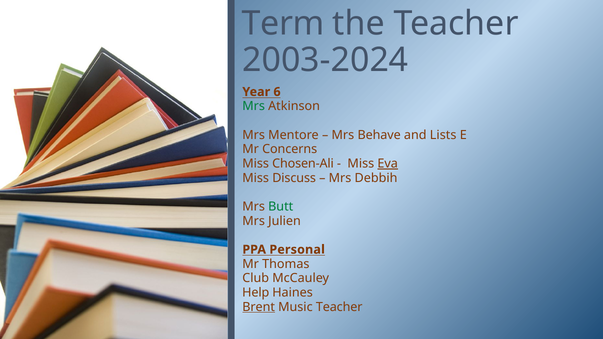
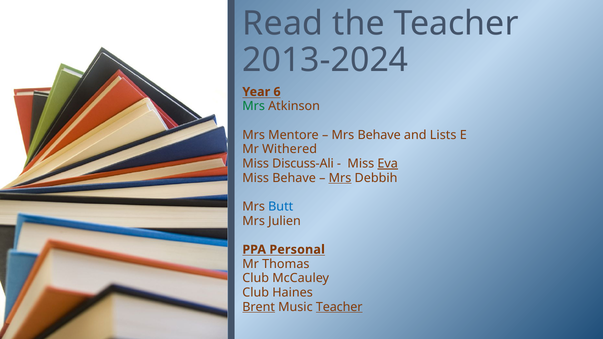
Term: Term -> Read (283, 23)
2003-2024: 2003-2024 -> 2013-2024 (325, 60)
Concerns: Concerns -> Withered (290, 149)
Chosen-Ali: Chosen-Ali -> Discuss-Ali (303, 164)
Miss Discuss: Discuss -> Behave (294, 178)
Mrs underline: none -> present (340, 178)
Butt colour: green -> blue (281, 207)
Help: Help -> Club (256, 293)
Teacher underline: none -> present (339, 307)
